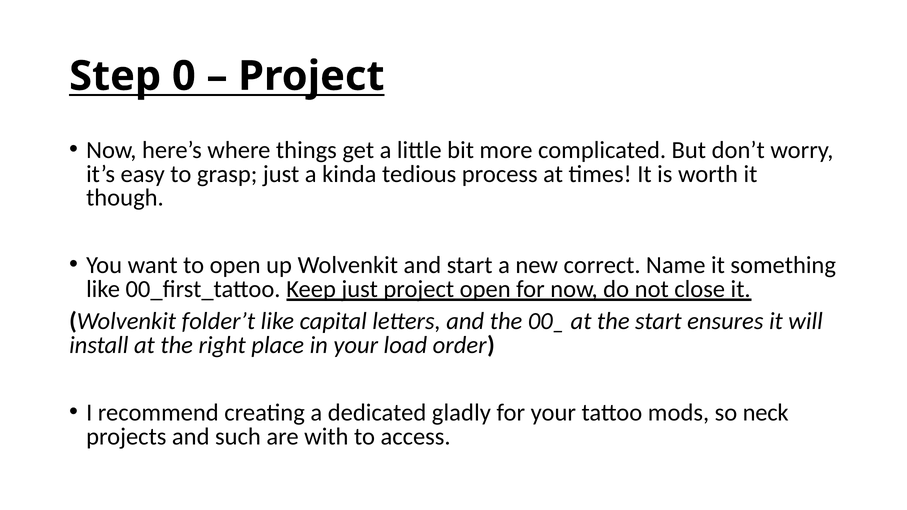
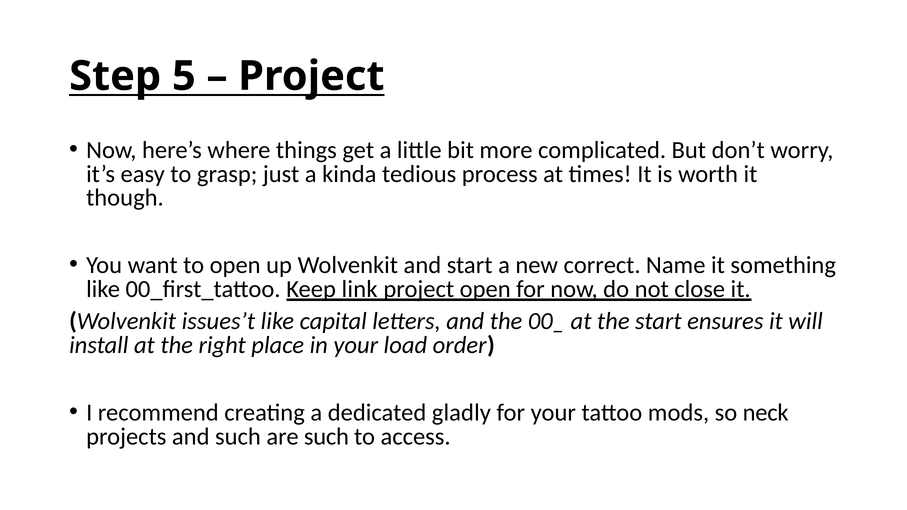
0: 0 -> 5 (184, 76)
Keep just: just -> link (360, 289)
folder’t: folder’t -> issues’t (218, 321)
are with: with -> such (326, 437)
